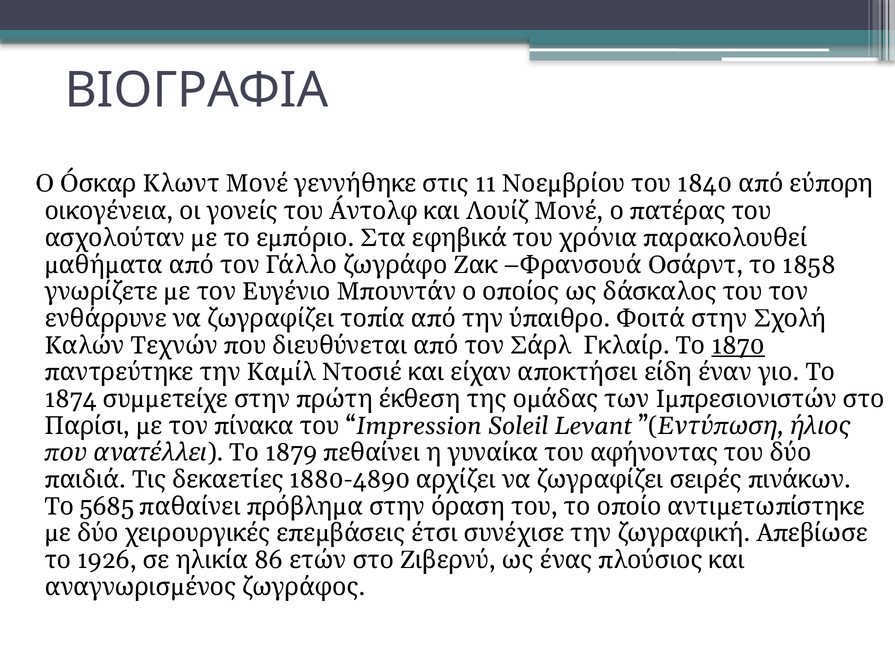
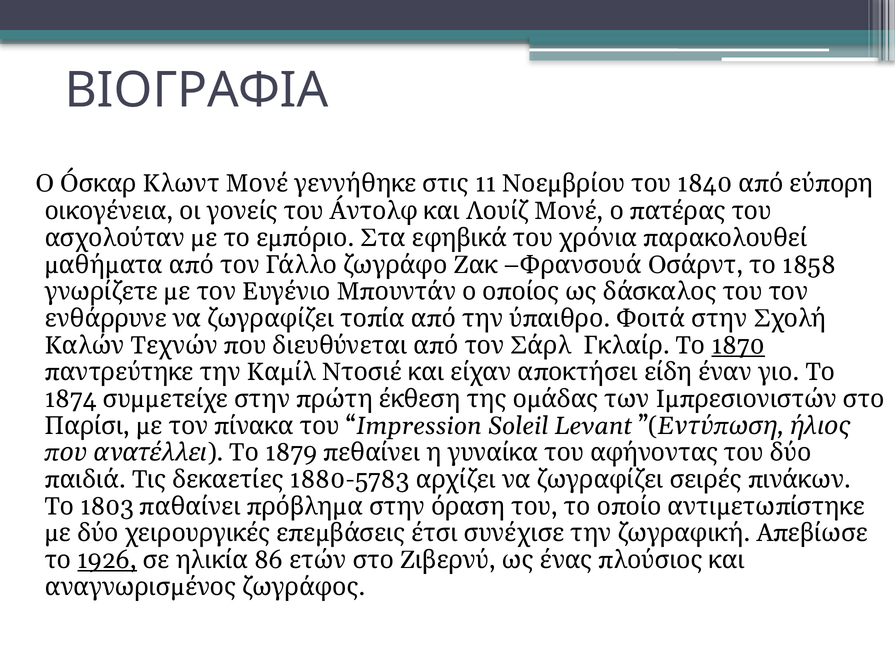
1880-4890: 1880-4890 -> 1880-5783 (350, 480)
5685: 5685 -> 1803 (107, 507)
1926 underline: none -> present (107, 560)
